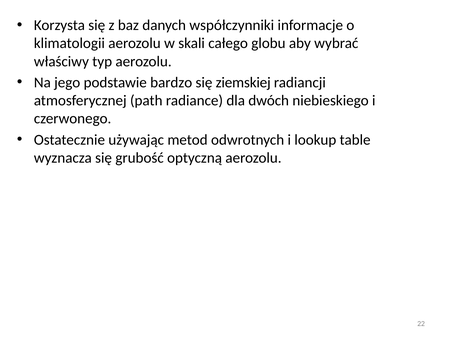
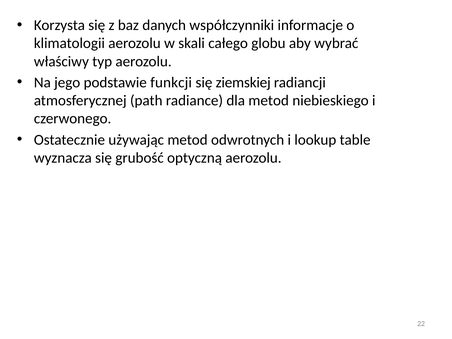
bardzo: bardzo -> funkcji (171, 82)
dla dwóch: dwóch -> metod (269, 101)
